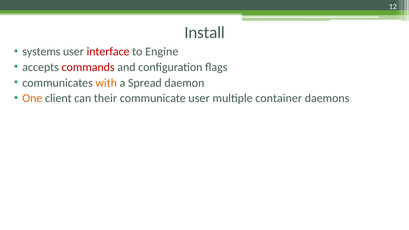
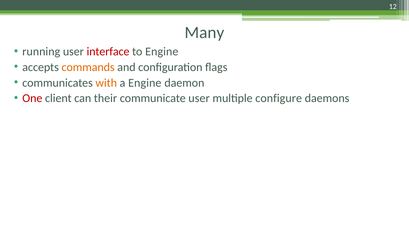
Install: Install -> Many (204, 33)
systems: systems -> running (41, 52)
commands colour: red -> orange (88, 67)
a Spread: Spread -> Engine (145, 83)
One colour: orange -> red (32, 98)
container: container -> configure (279, 98)
